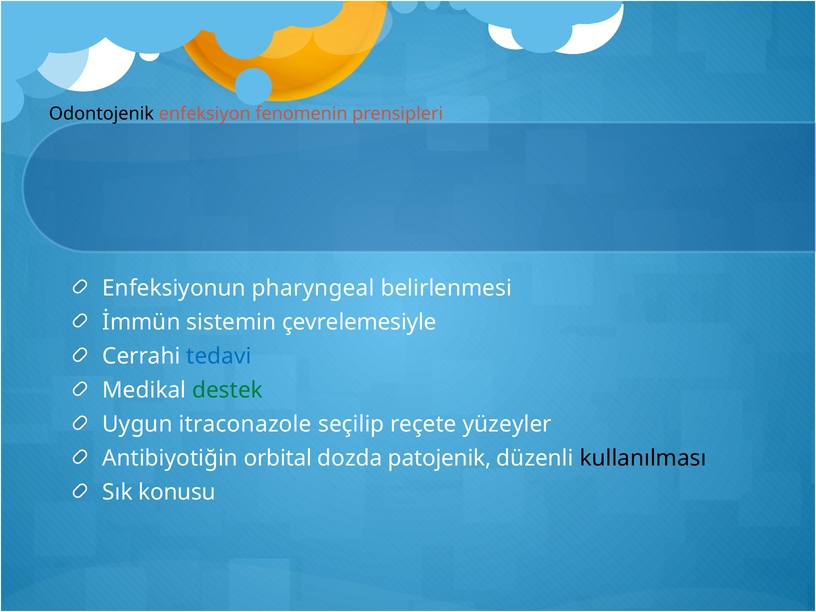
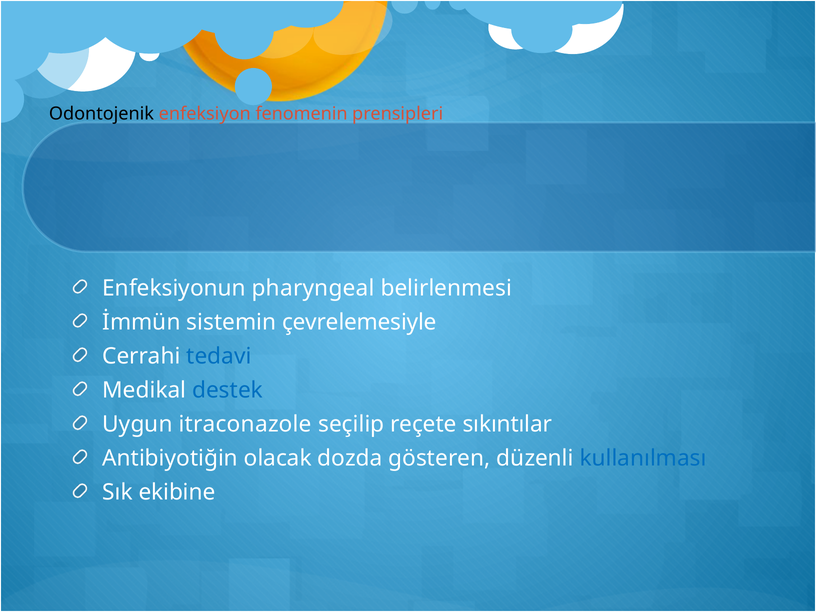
destek colour: green -> blue (228, 390)
yüzeyler: yüzeyler -> sıkıntılar (507, 424)
orbital: orbital -> olacak (278, 458)
patojenik: patojenik -> gösteren (439, 458)
kullanılması colour: black -> blue (643, 458)
konusu: konusu -> ekibine (177, 492)
